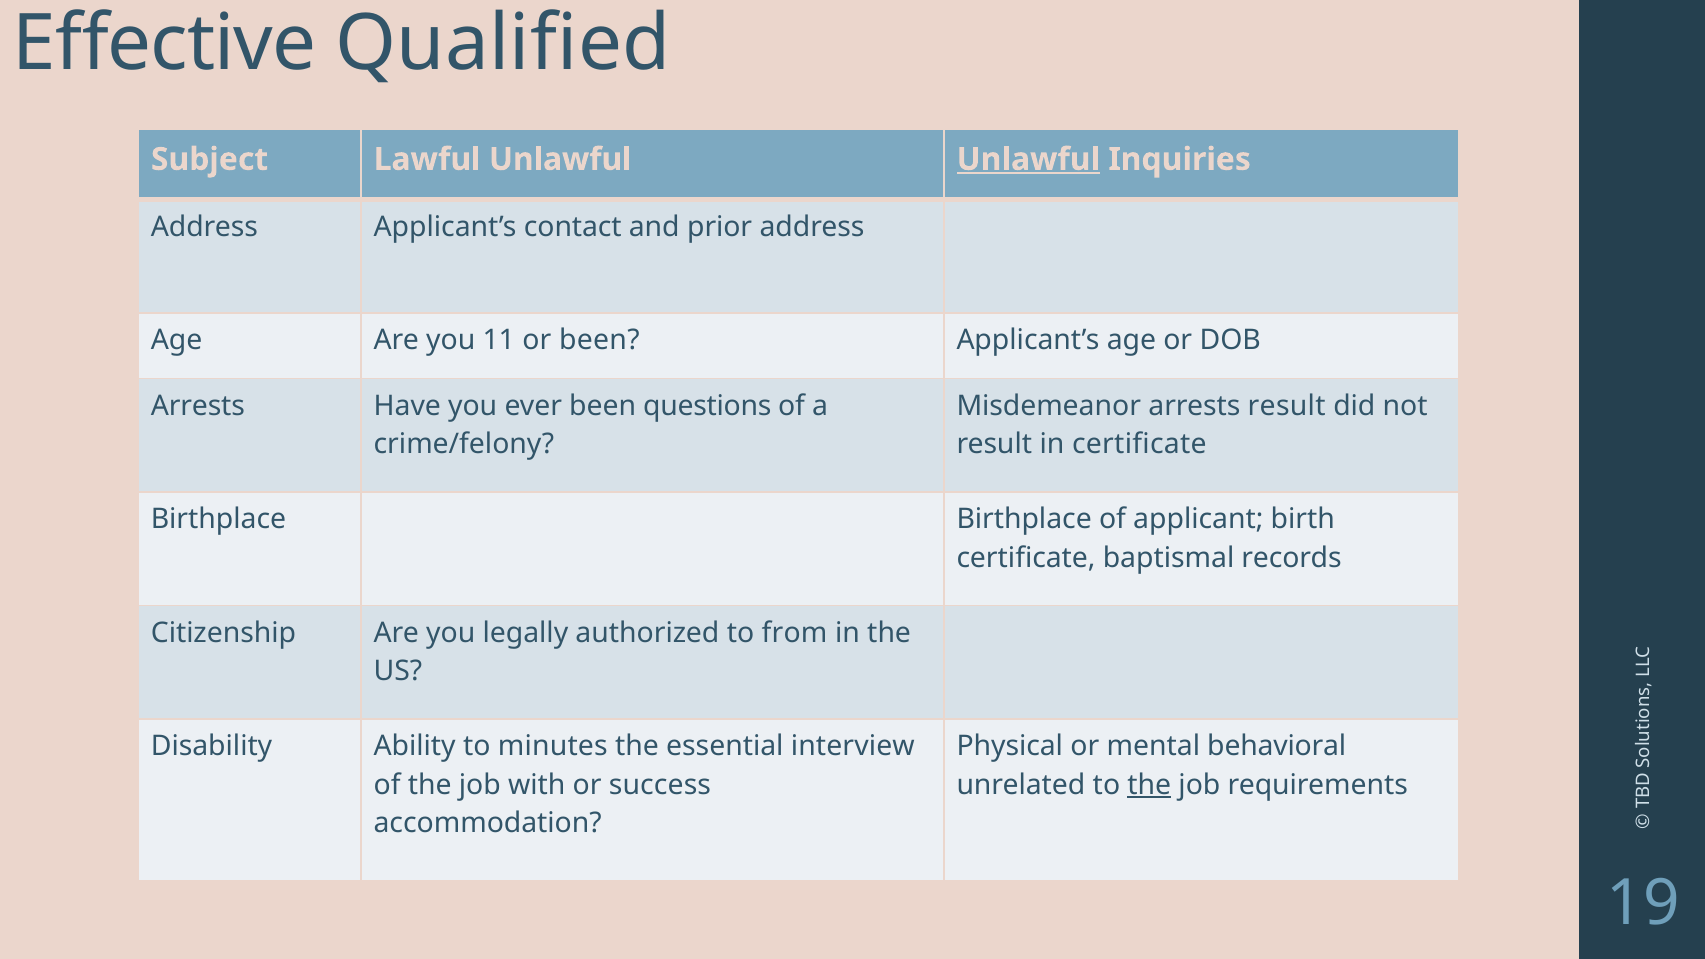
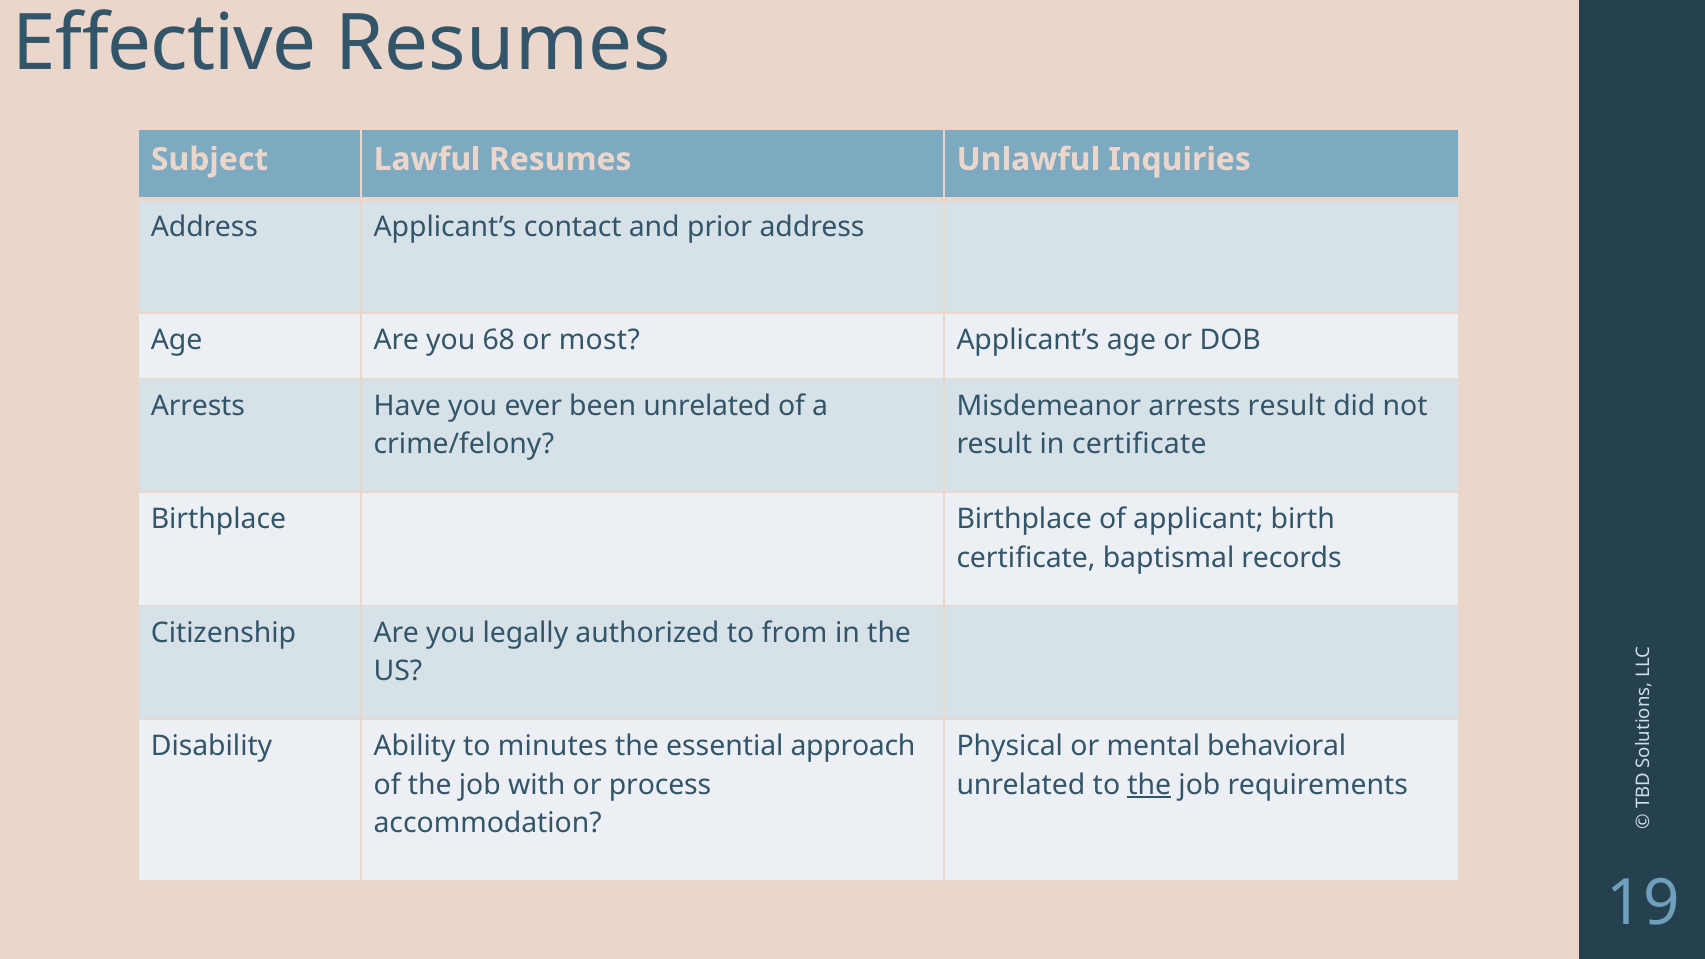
Effective Qualified: Qualified -> Resumes (503, 44)
Lawful Unlawful: Unlawful -> Resumes (560, 159)
Unlawful underline: present -> none (1028, 159)
11: 11 -> 68 (499, 340)
or been: been -> most (599, 340)
been questions: questions -> unrelated (707, 406)
interview: interview -> approach (853, 746)
success: success -> process (660, 785)
